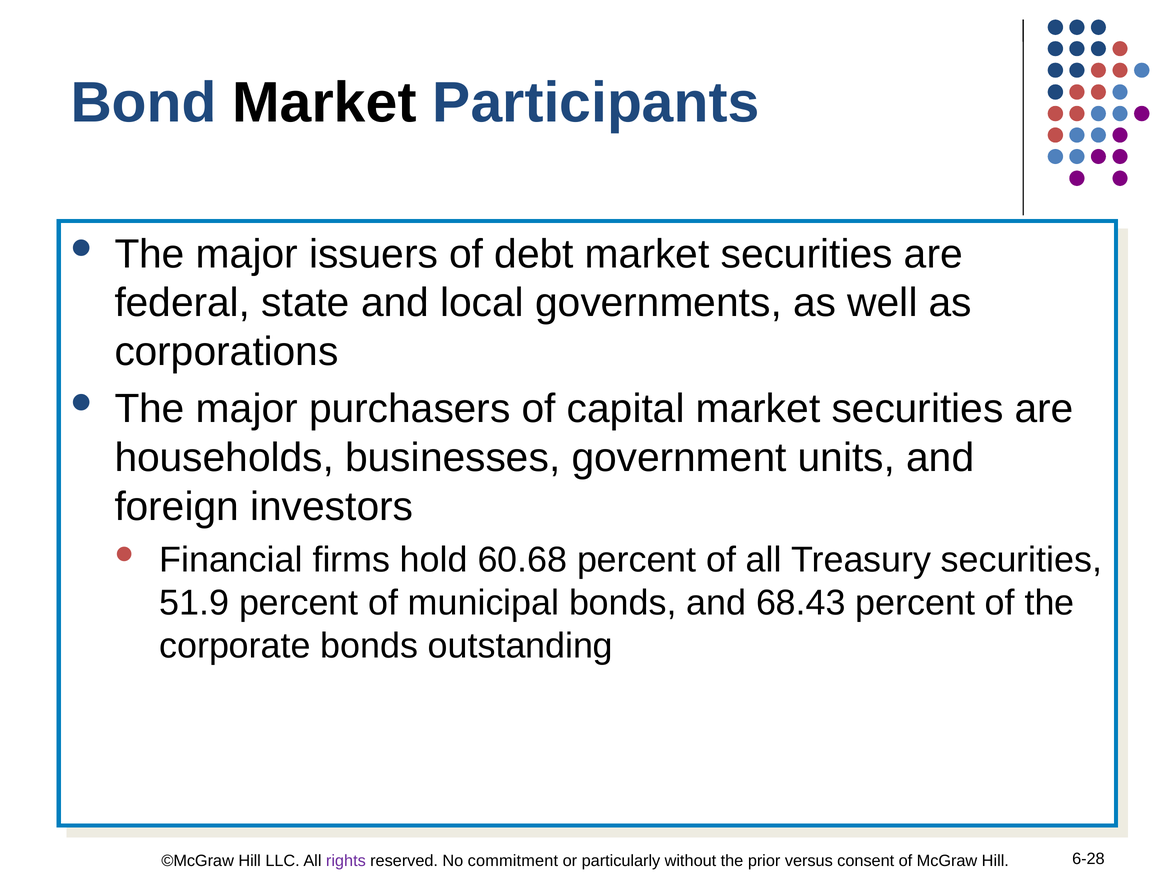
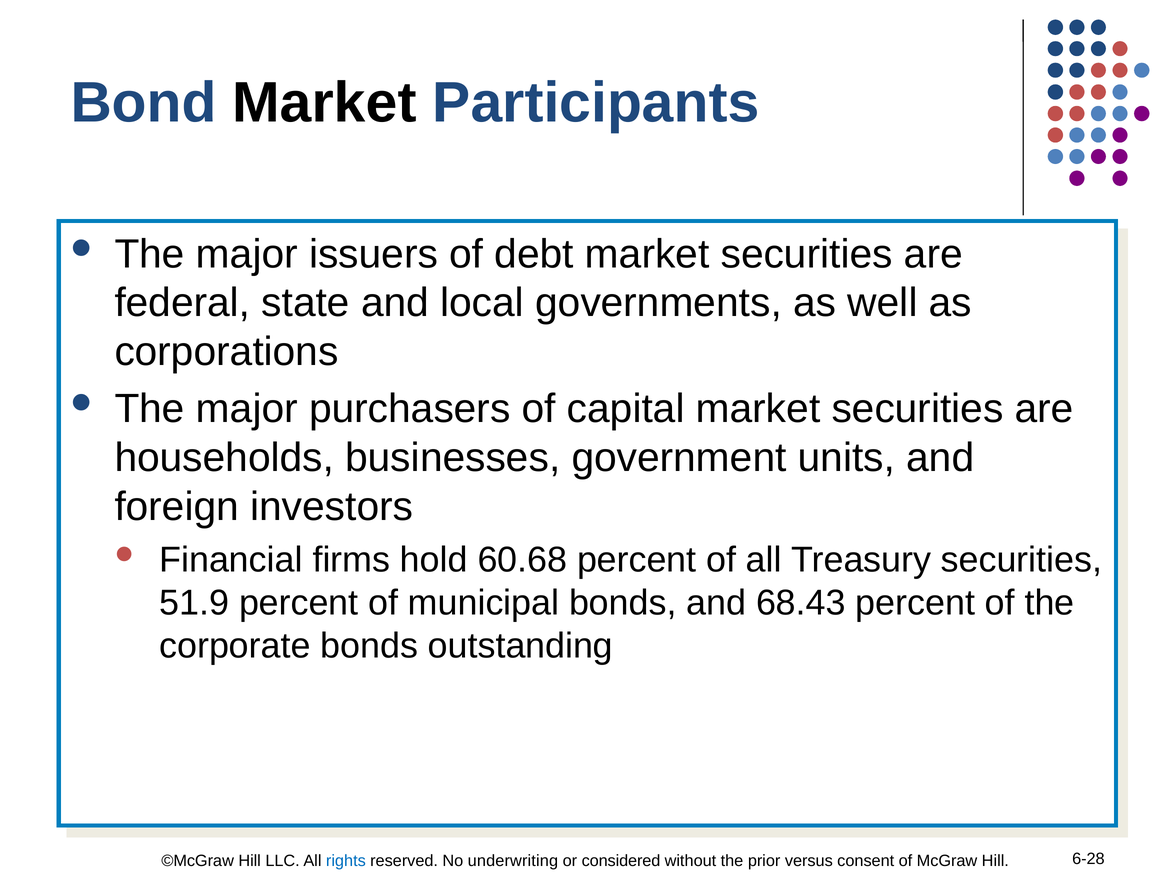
rights colour: purple -> blue (346, 861)
commitment: commitment -> underwriting (513, 861)
particularly: particularly -> considered (621, 861)
